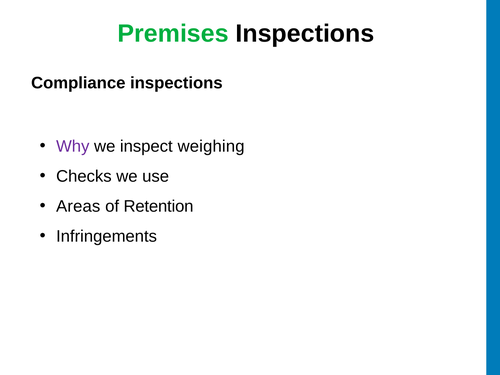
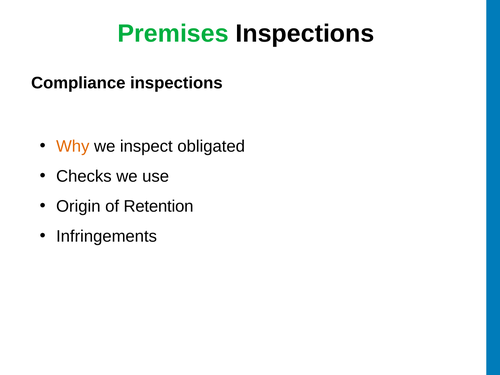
Why colour: purple -> orange (73, 146)
weighing: weighing -> obligated (211, 146)
Areas: Areas -> Origin (78, 206)
